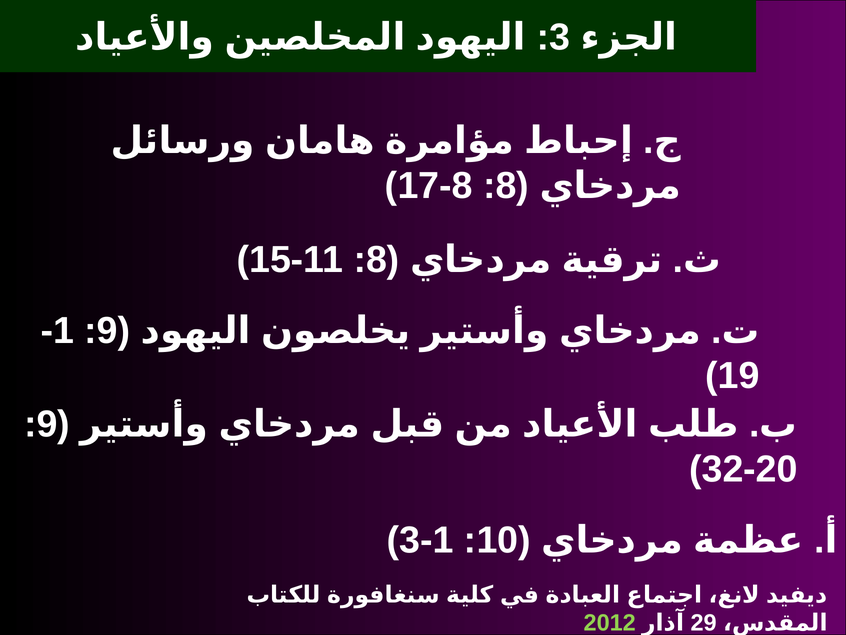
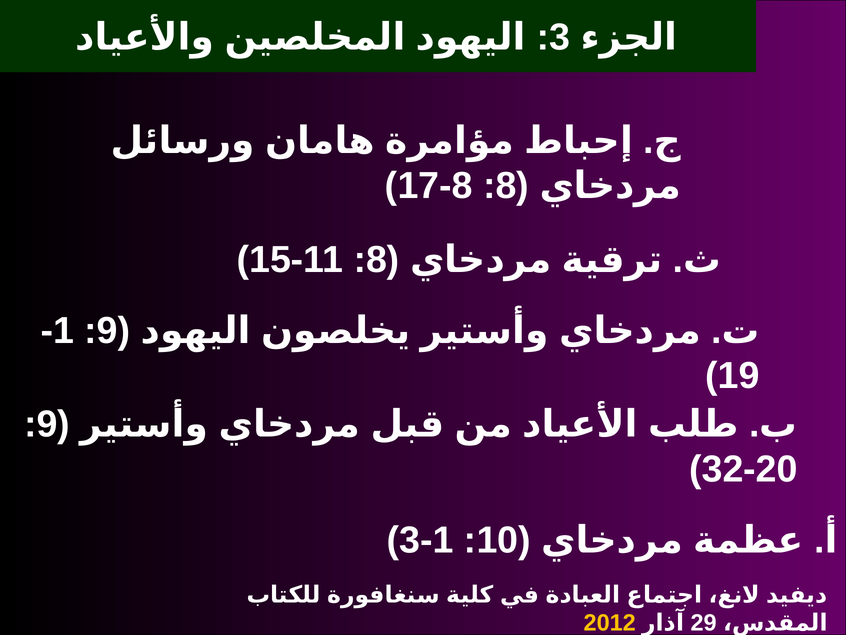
2012 colour: light green -> yellow (610, 623)
